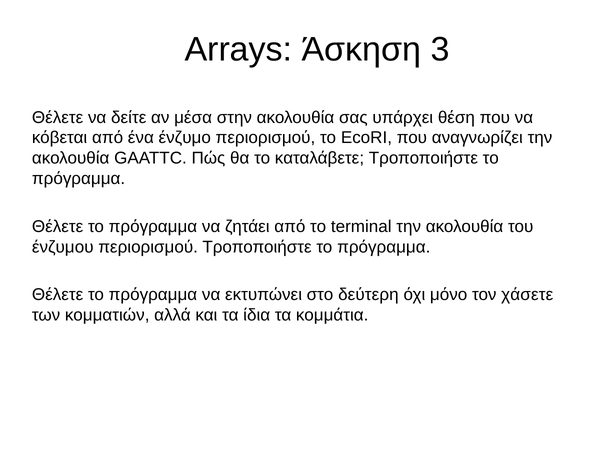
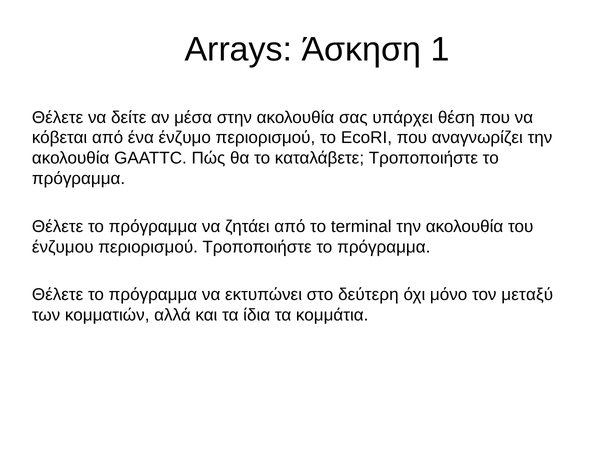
3: 3 -> 1 (440, 50)
χάσετε: χάσετε -> μεταξύ (527, 295)
